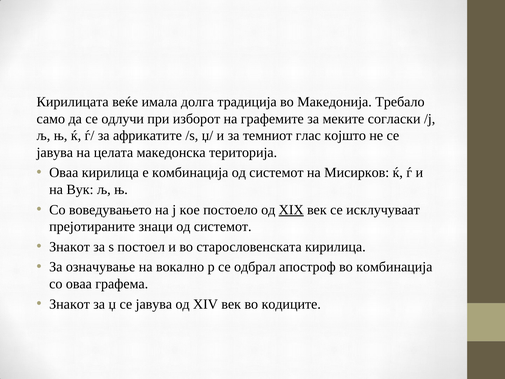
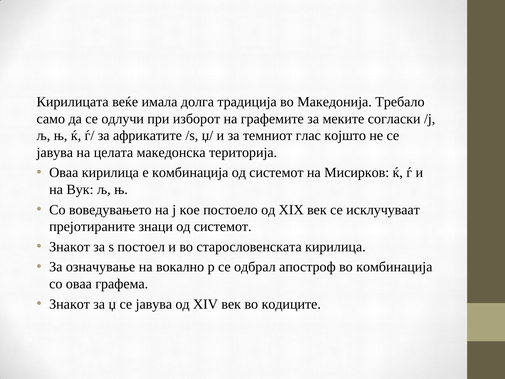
XIX underline: present -> none (291, 210)
